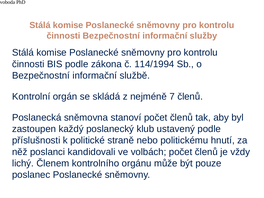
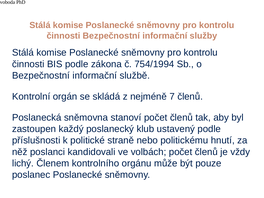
114/1994: 114/1994 -> 754/1994 (154, 64)
